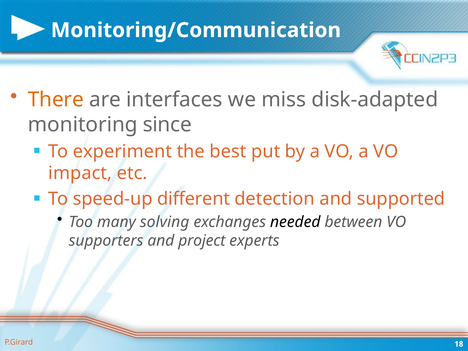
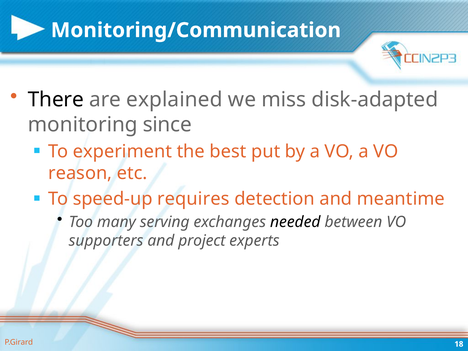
There colour: orange -> black (56, 100)
interfaces: interfaces -> explained (174, 100)
impact: impact -> reason (80, 173)
different: different -> requires (193, 199)
supported: supported -> meantime (401, 199)
solving: solving -> serving (165, 222)
